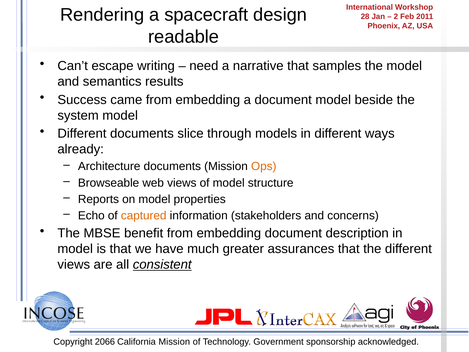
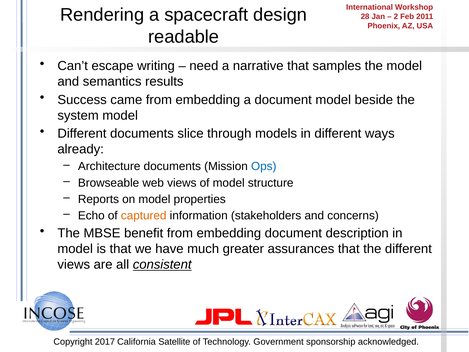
Ops colour: orange -> blue (264, 166)
2066: 2066 -> 2017 (105, 341)
California Mission: Mission -> Satellite (174, 341)
